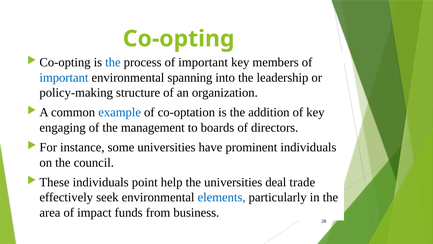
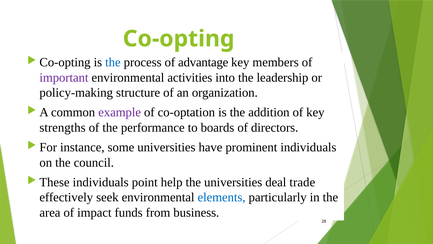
process of important: important -> advantage (203, 62)
important colour: blue -> purple (64, 77)
spanning: spanning -> activities (190, 77)
example colour: blue -> purple (120, 112)
engaging: engaging -> strengths (63, 127)
management: management -> performance (153, 127)
